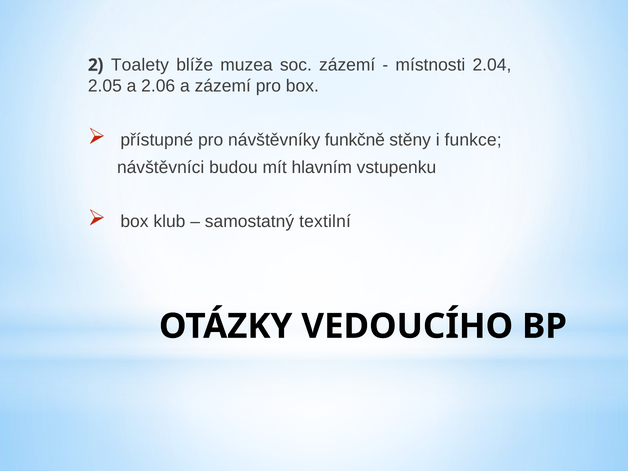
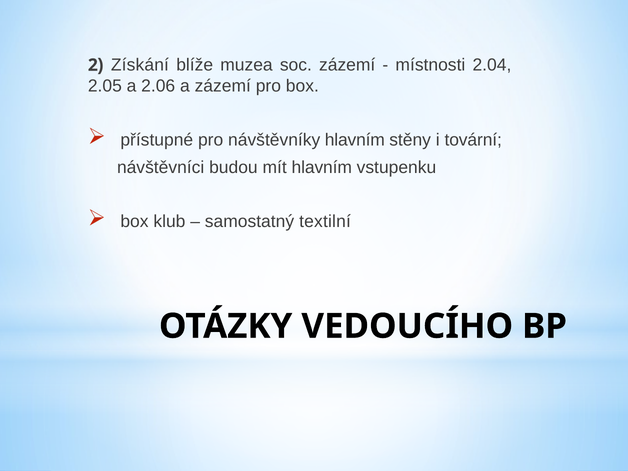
Toalety: Toalety -> Získání (140, 65)
návštěvníky funkčně: funkčně -> hlavním (355, 140)
funkce: funkce -> tovární (473, 140)
